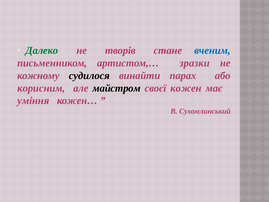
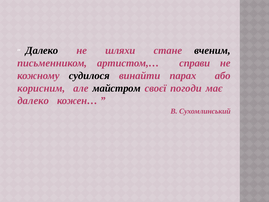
Далеко colour: green -> black (42, 50)
творів: творів -> шляхи (120, 50)
вченим colour: blue -> black (212, 50)
зразки: зразки -> справи (195, 63)
кожен: кожен -> погоди (186, 88)
уміння: уміння -> далеко (33, 101)
